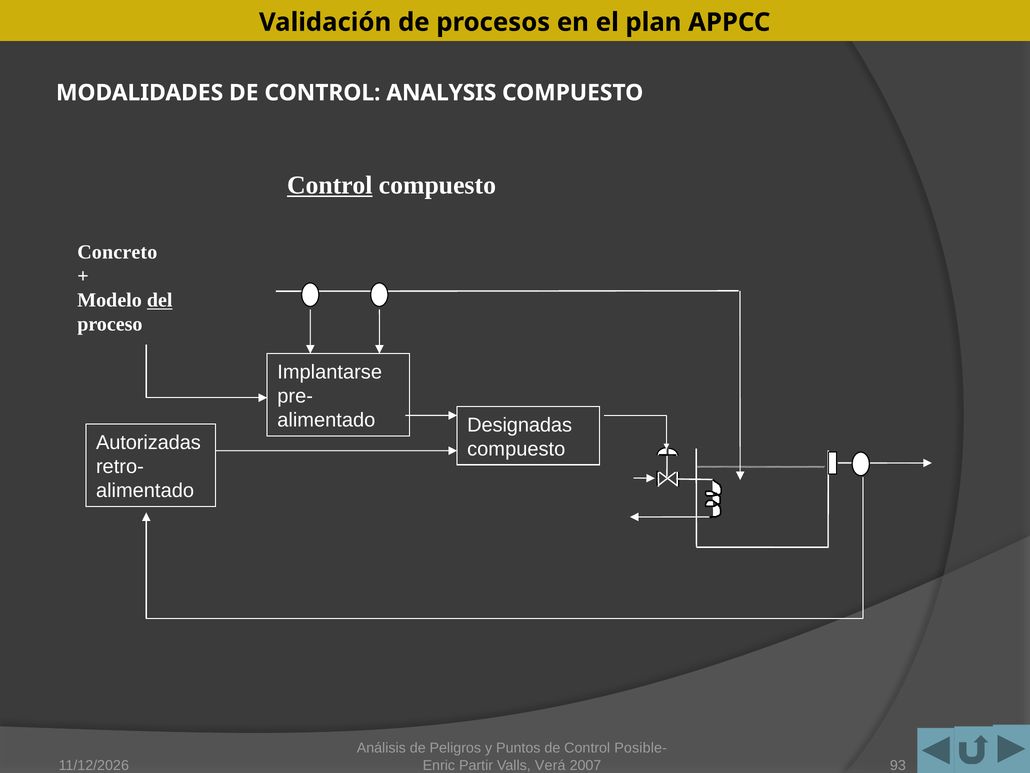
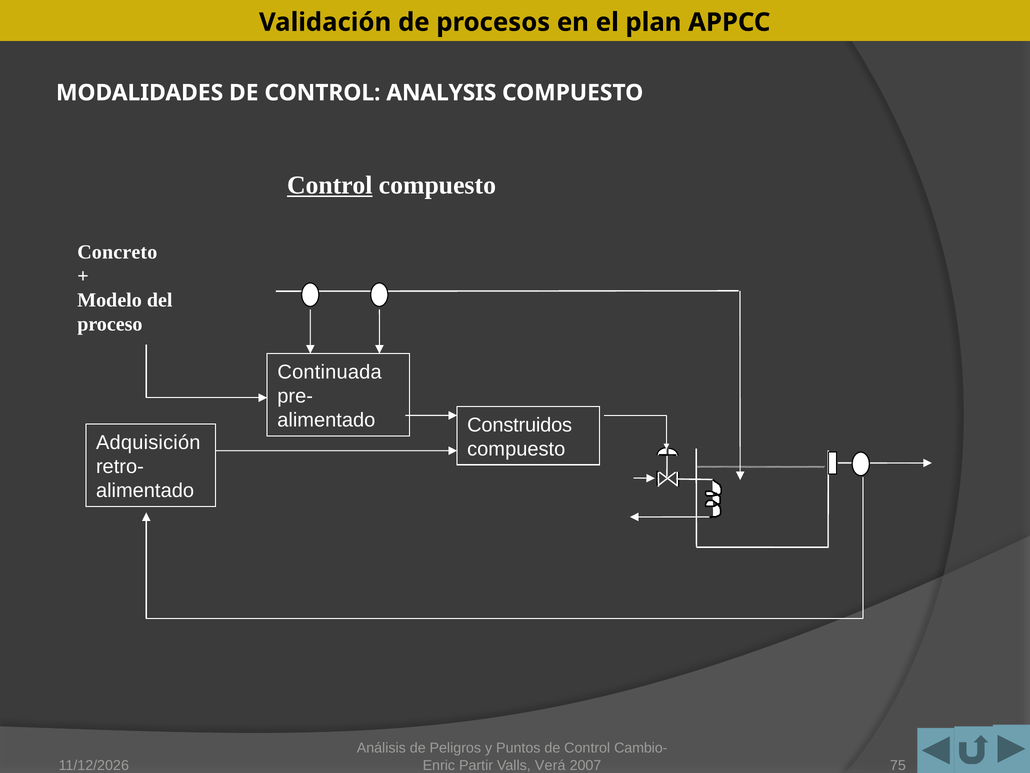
del underline: present -> none (160, 300)
Implantarse: Implantarse -> Continuada (330, 372)
Designadas: Designadas -> Construidos (520, 425)
Autorizadas: Autorizadas -> Adquisición (148, 442)
Posible-: Posible- -> Cambio- (641, 748)
93: 93 -> 75 (898, 765)
